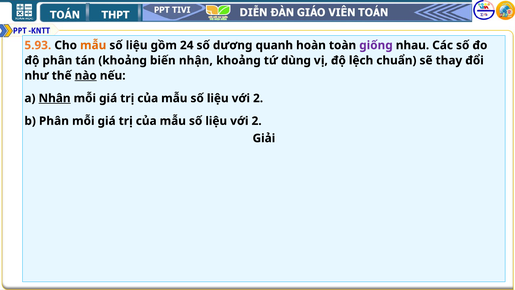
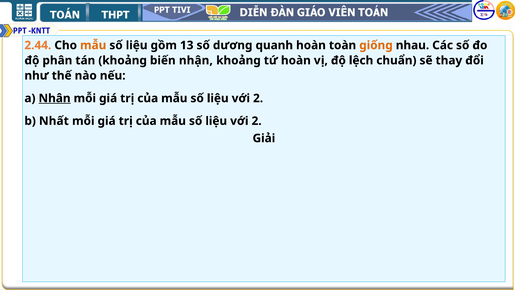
5.93: 5.93 -> 2.44 (38, 45)
24: 24 -> 13 (187, 45)
giống colour: purple -> orange (376, 45)
tứ dùng: dùng -> hoàn (296, 60)
nào underline: present -> none (86, 76)
b Phân: Phân -> Nhất (54, 121)
